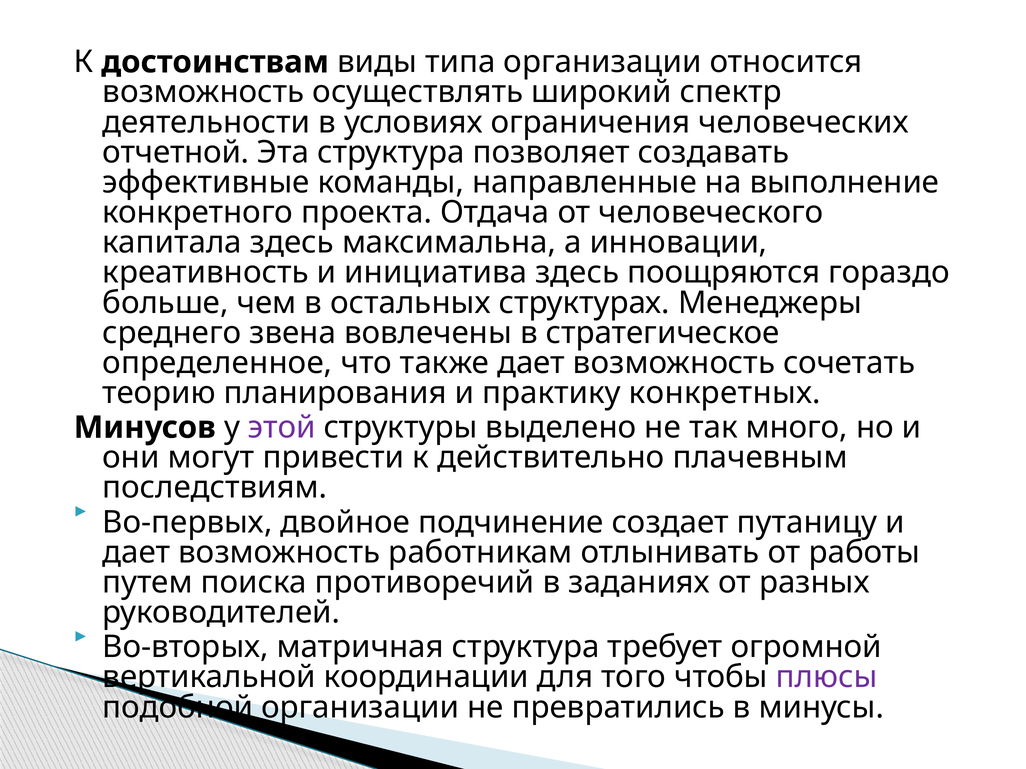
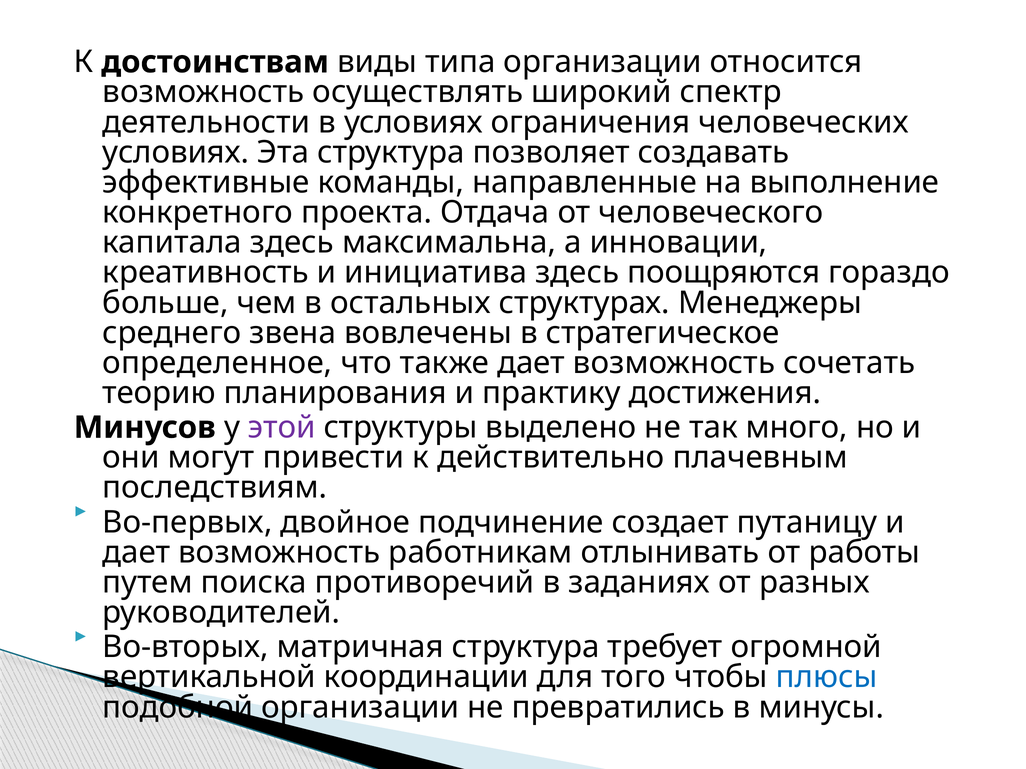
отчетной: отчетной -> условиях (176, 152)
конкретных: конкретных -> достижения (725, 393)
плюсы colour: purple -> blue (827, 678)
